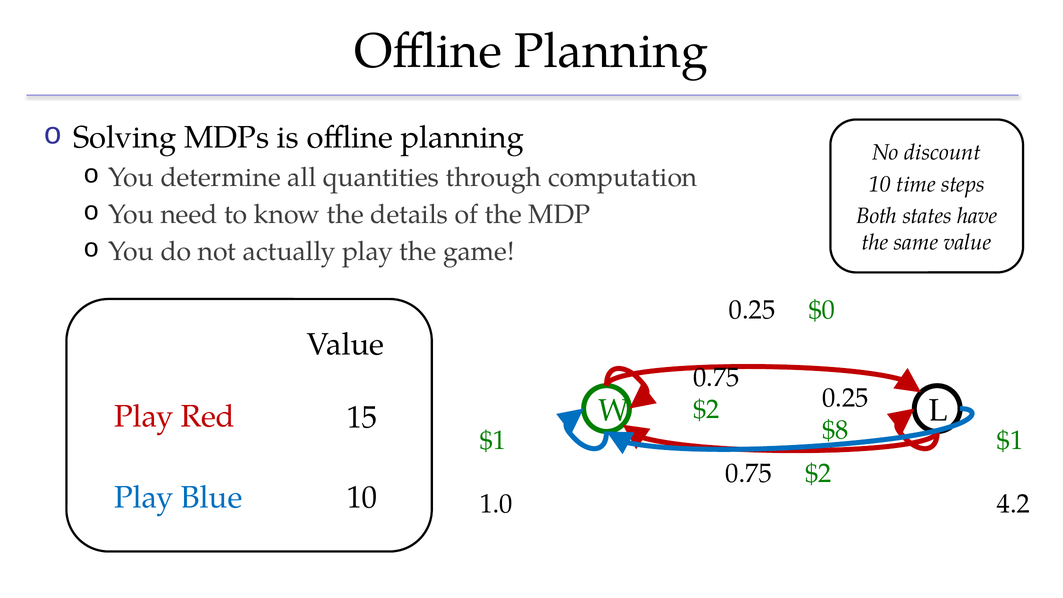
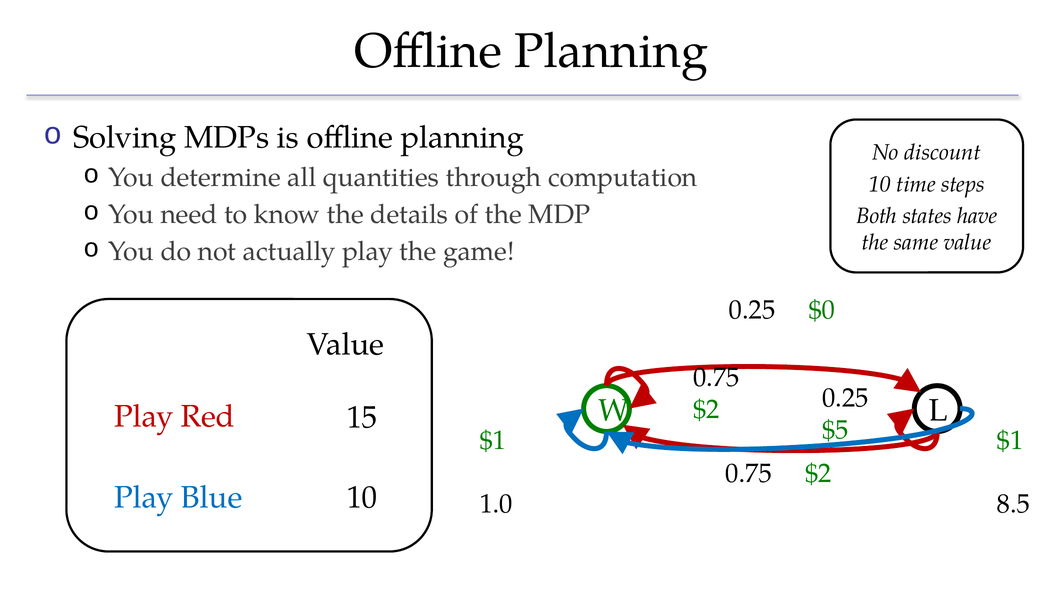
$8: $8 -> $5 (835, 430)
4.2: 4.2 -> 8.5 (1014, 504)
